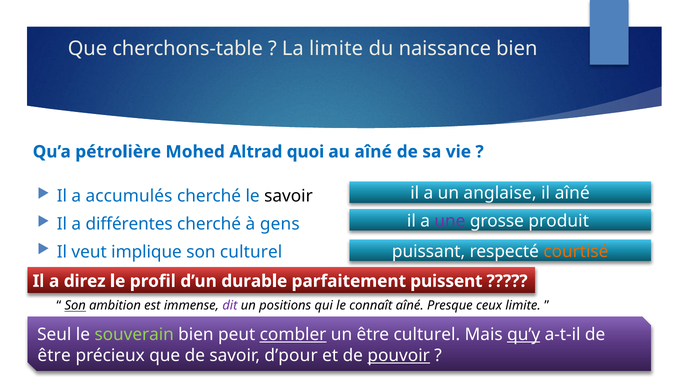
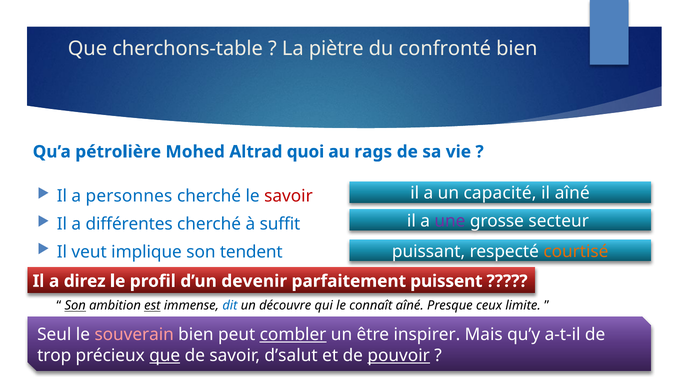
La limite: limite -> piètre (336, 49)
naissance: naissance -> confronté (445, 49)
au aîné: aîné -> rags (373, 152)
anglaise: anglaise -> capacité (500, 193)
accumulés: accumulés -> personnes (129, 196)
savoir colour: black -> red (288, 196)
produit: produit -> secteur (559, 221)
gens: gens -> suffit (280, 224)
son culturel: culturel -> tendent (251, 252)
durable: durable -> devenir (254, 281)
est underline: none -> present (152, 305)
dit colour: purple -> blue (230, 305)
positions: positions -> découvre (285, 305)
souverain colour: light green -> pink (134, 334)
être culturel: culturel -> inspirer (427, 334)
qu’y underline: present -> none (524, 334)
être: être -> trop (54, 355)
que underline: none -> present (165, 355)
d’pour: d’pour -> d’salut (291, 355)
